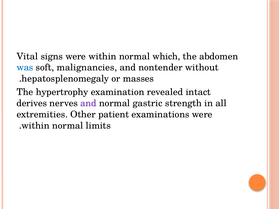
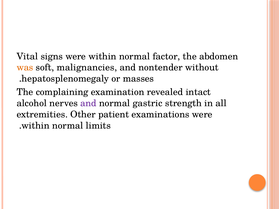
which: which -> factor (166, 56)
was colour: blue -> orange (25, 68)
hypertrophy: hypertrophy -> complaining (62, 92)
derives: derives -> alcohol (32, 103)
